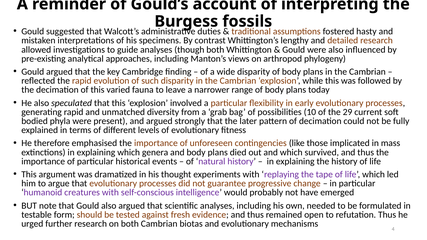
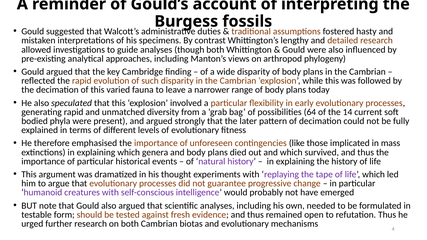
10: 10 -> 64 (310, 112)
29: 29 -> 14 (348, 112)
